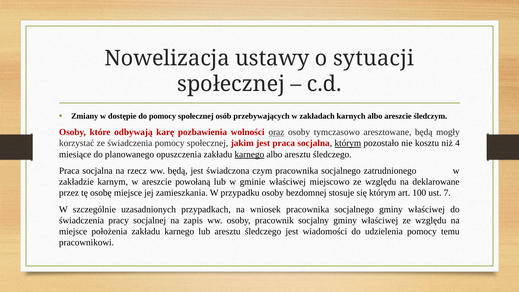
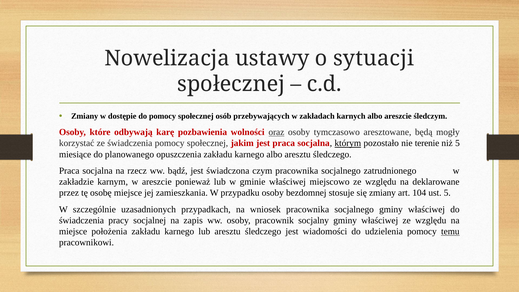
kosztu: kosztu -> terenie (427, 143)
niż 4: 4 -> 5 (457, 143)
karnego underline: present -> none (249, 154)
ww będą: będą -> bądź (178, 171)
powołaną: powołaną -> ponieważ (193, 182)
się którym: którym -> zmiany (382, 193)
100: 100 -> 104 (419, 193)
ust 7: 7 -> 5 (447, 193)
temu underline: none -> present (450, 232)
